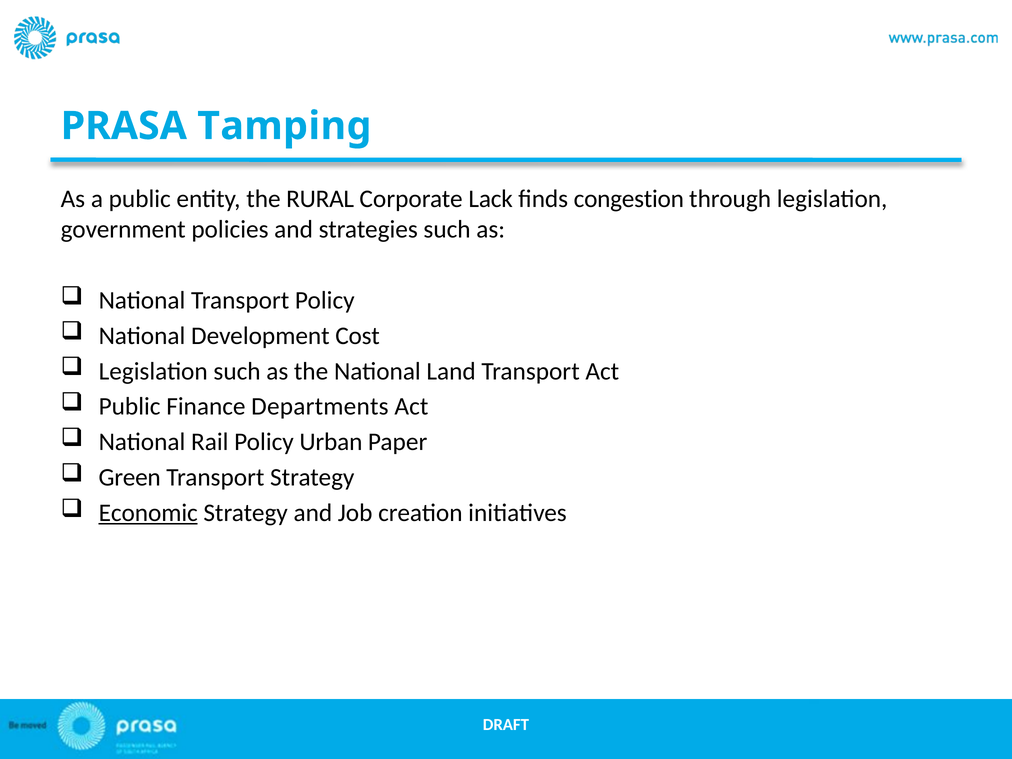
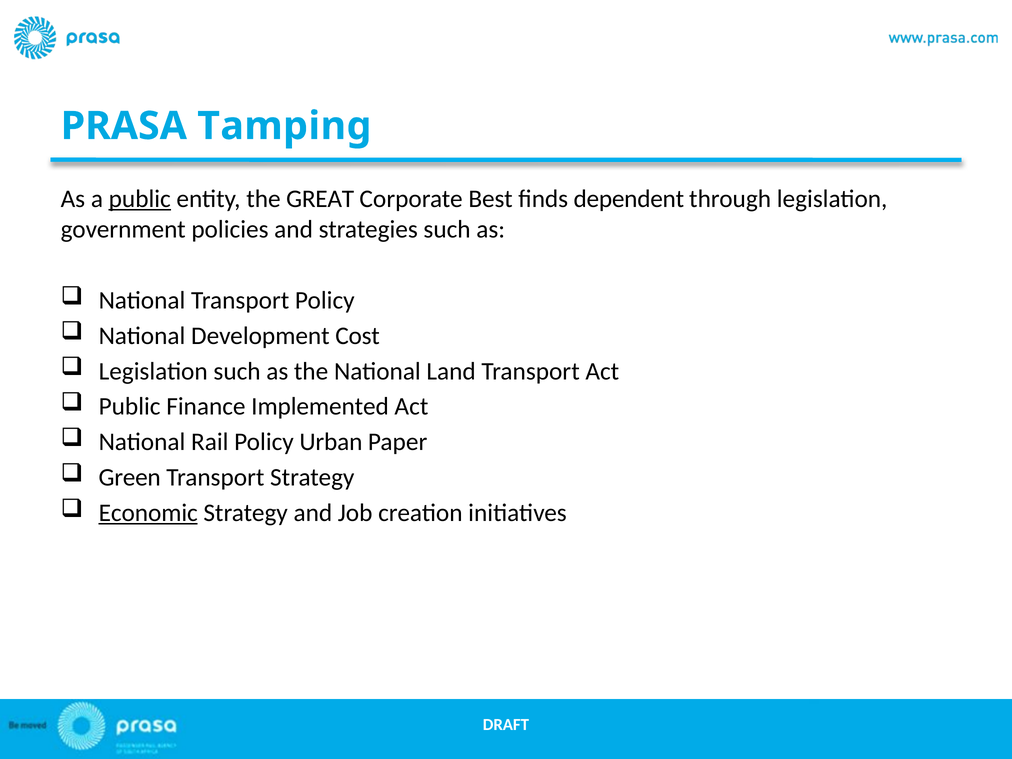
public underline: none -> present (140, 199)
RURAL: RURAL -> GREAT (320, 199)
Lack: Lack -> Best (491, 199)
congestion: congestion -> dependent (629, 199)
Departments: Departments -> Implemented (320, 407)
